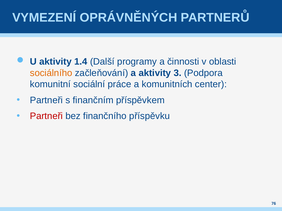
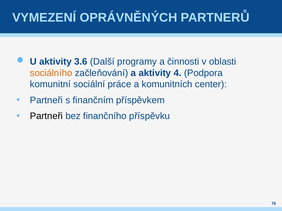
1.4: 1.4 -> 3.6 (81, 62)
3: 3 -> 4 (178, 73)
Partneři colour: red -> black (46, 116)
